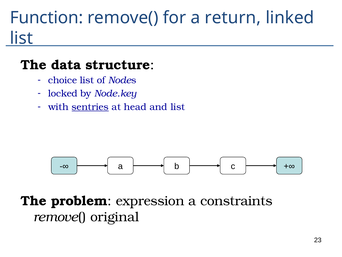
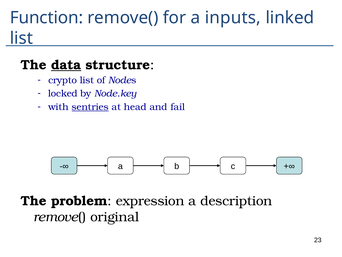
return: return -> inputs (233, 18)
data underline: none -> present (66, 65)
choice: choice -> crypto (63, 80)
and list: list -> fail (178, 107)
constraints: constraints -> description (236, 201)
